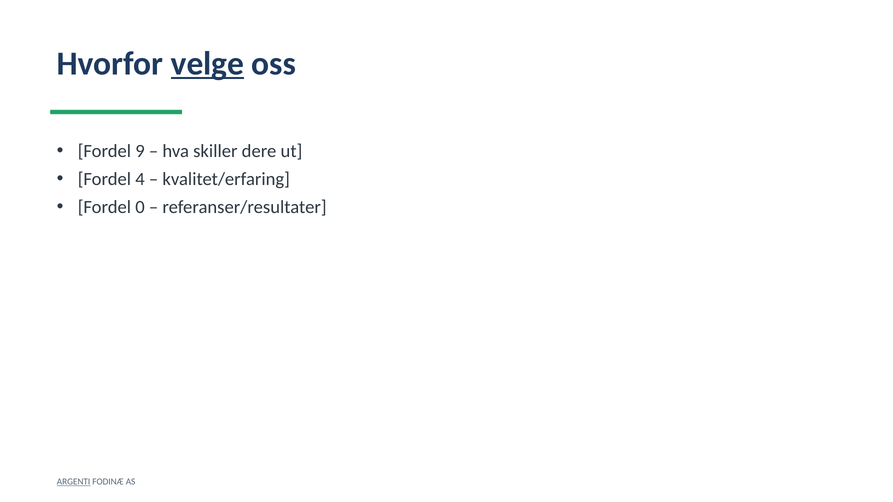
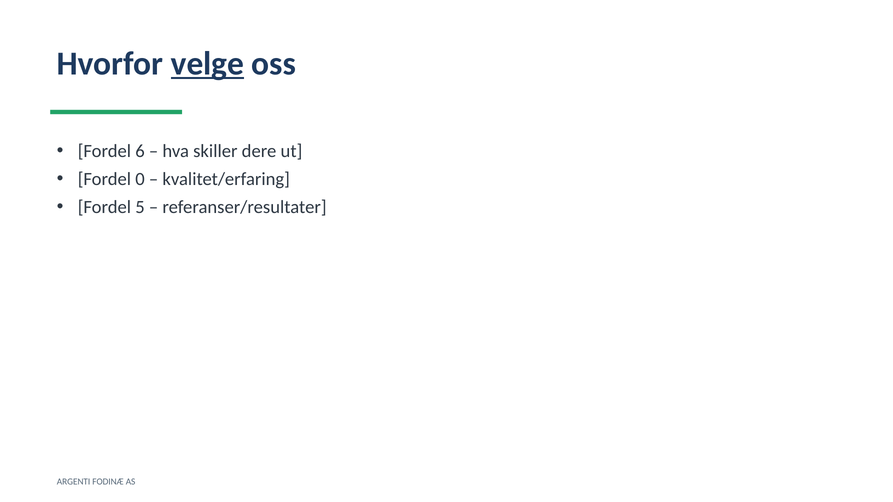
9: 9 -> 6 (140, 151)
4: 4 -> 0 (140, 179)
0: 0 -> 5 (140, 207)
ARGENTI underline: present -> none (74, 482)
